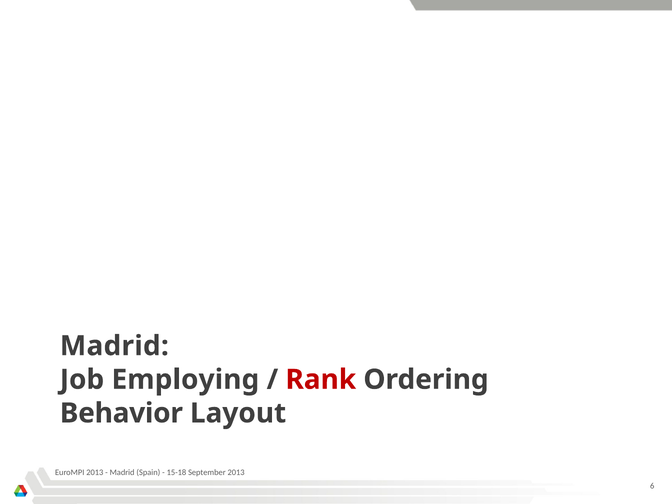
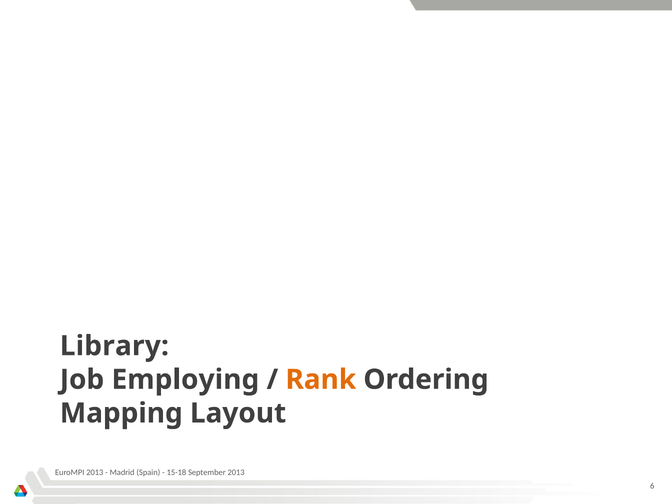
Madrid: Madrid -> Library (114, 346)
Rank colour: red -> orange (321, 380)
Behavior: Behavior -> Mapping (121, 413)
